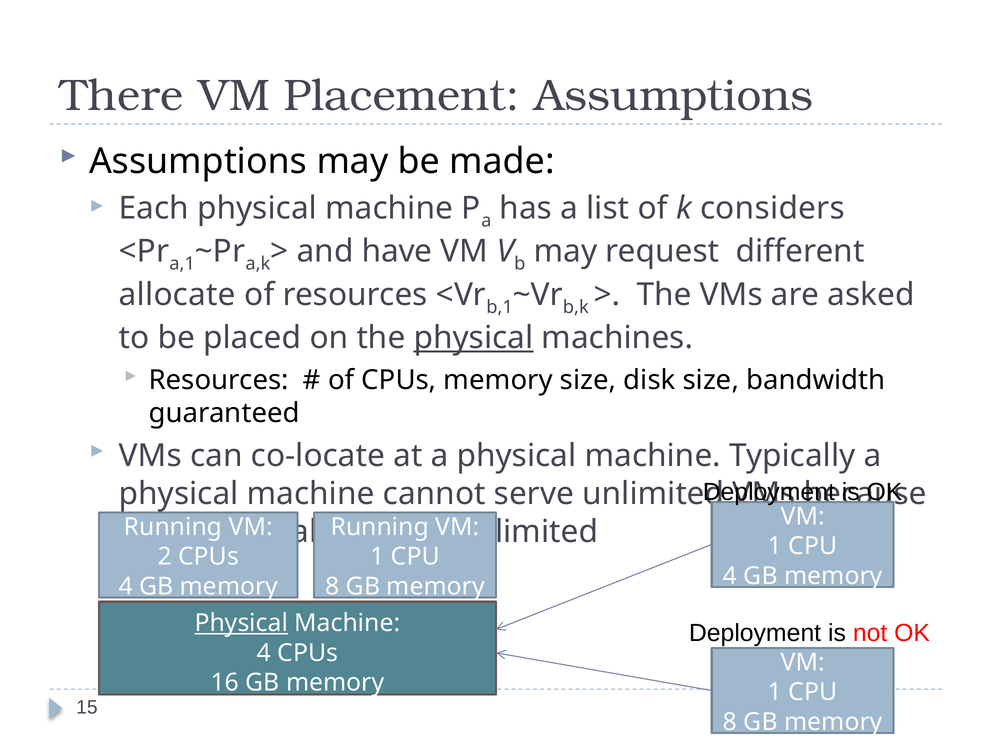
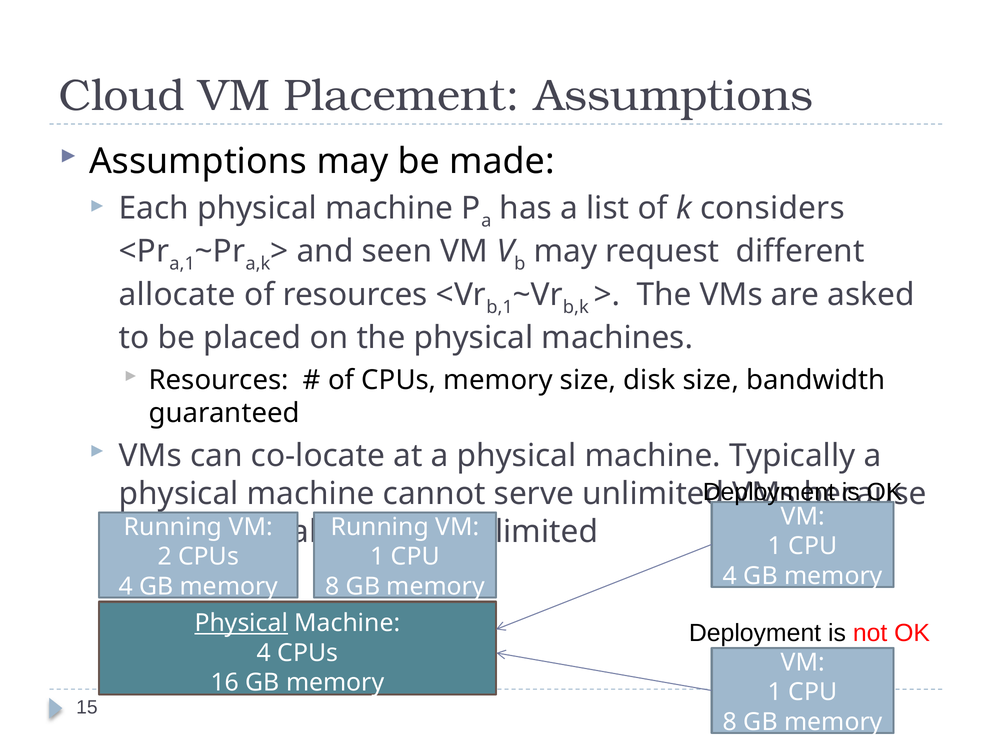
There: There -> Cloud (122, 96)
have: have -> seen (397, 251)
physical underline: present -> none (473, 338)
